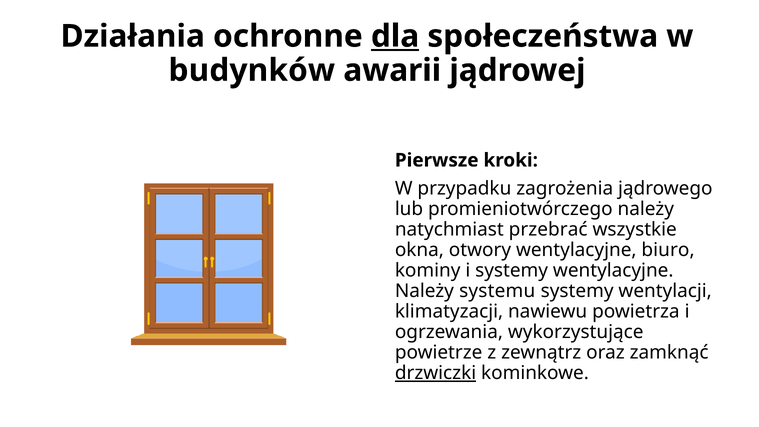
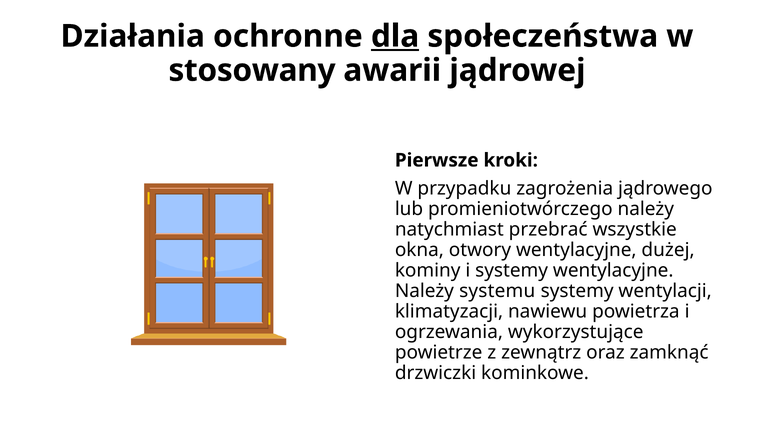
budynków: budynków -> stosowany (252, 70)
biuro: biuro -> dużej (668, 250)
drzwiczki underline: present -> none (436, 373)
